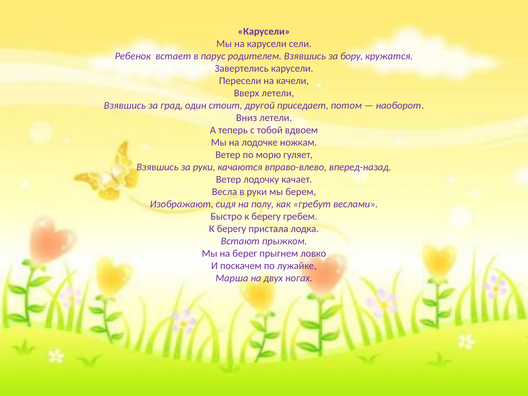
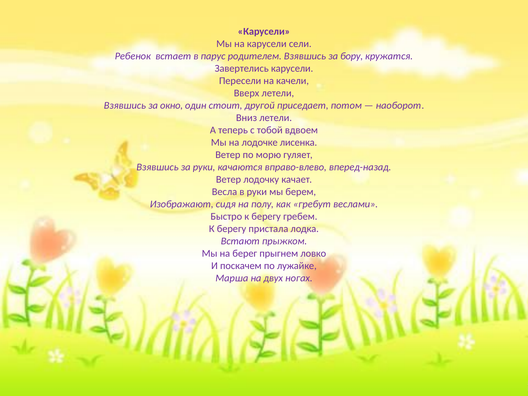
град: град -> окно (172, 105)
ножкам: ножкам -> лисенка (299, 142)
